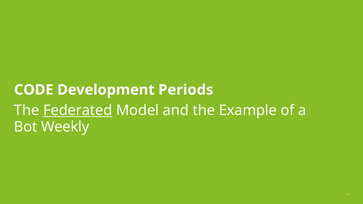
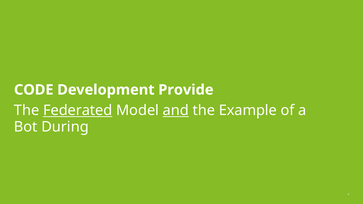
Periods: Periods -> Provide (186, 90)
and underline: none -> present (176, 110)
Weekly: Weekly -> During (65, 127)
